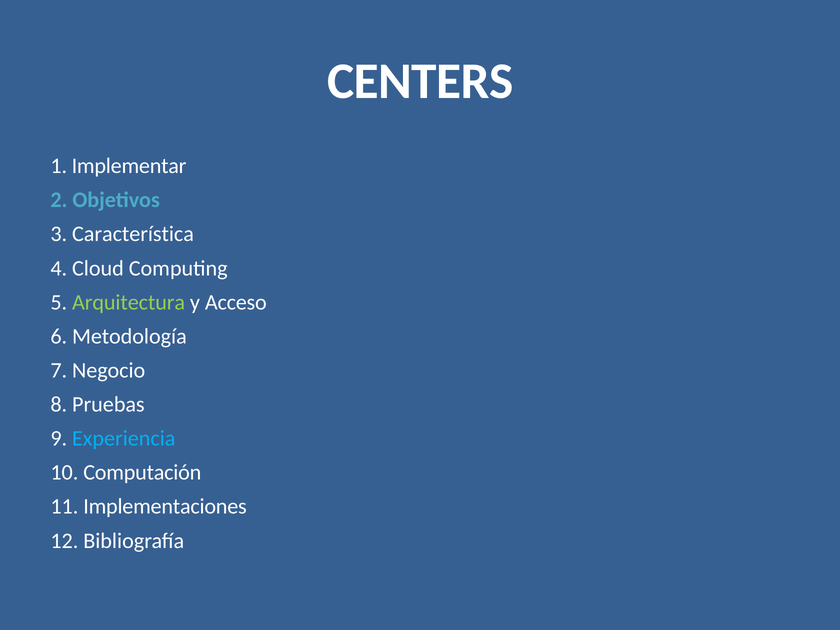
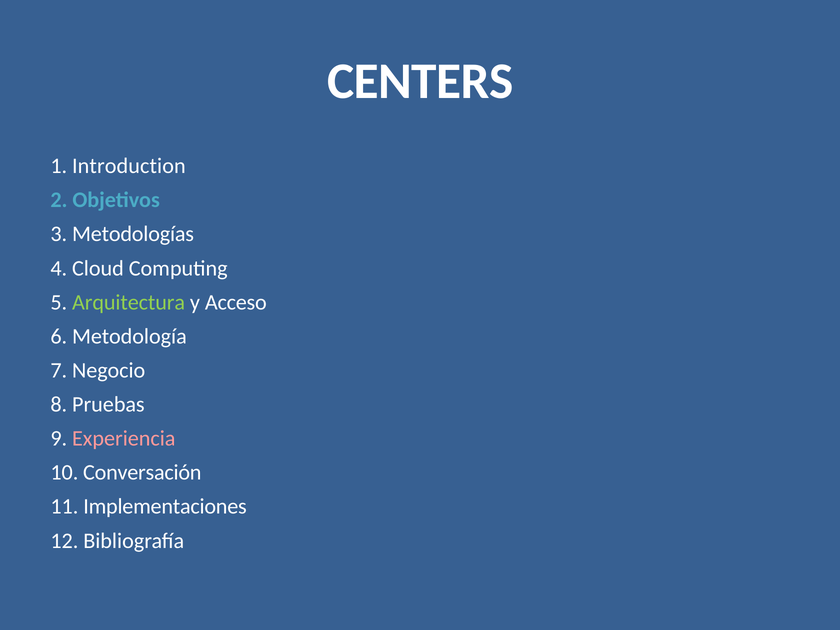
Implementar: Implementar -> Introduction (129, 166)
Característica: Característica -> Metodologías (133, 234)
Experiencia colour: light blue -> pink (124, 439)
Computación: Computación -> Conversación (142, 473)
